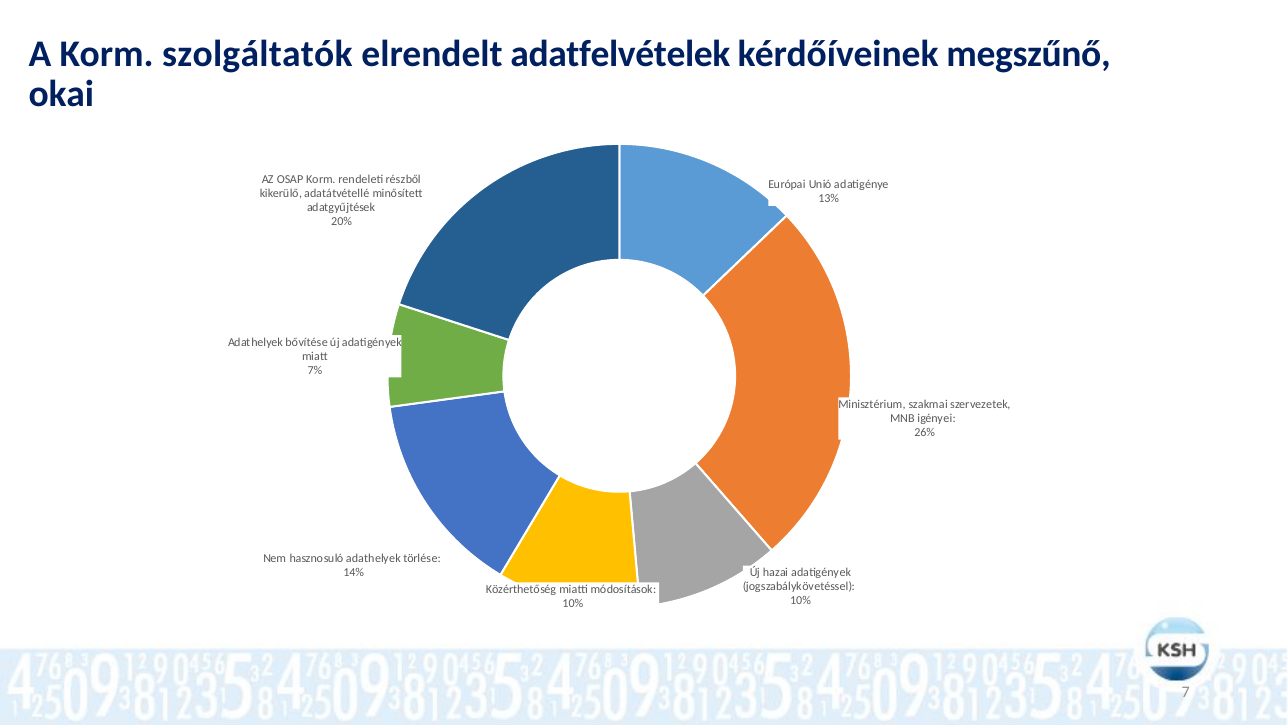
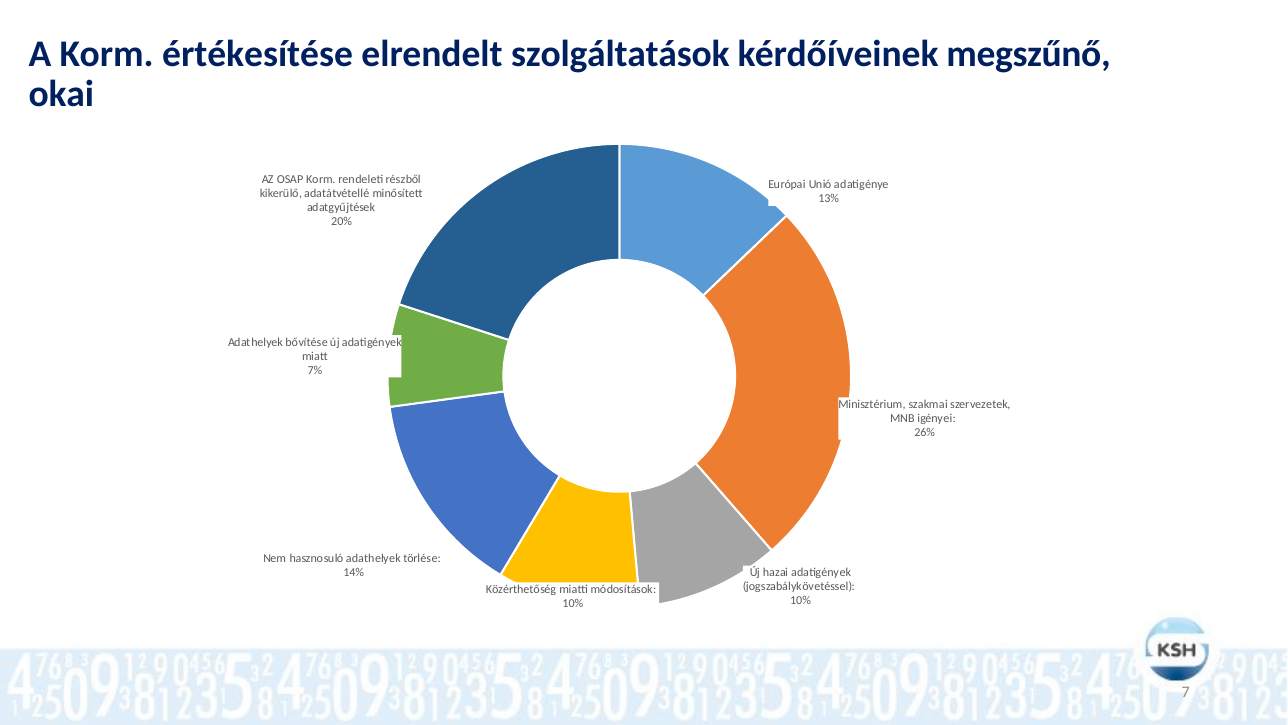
szolgáltatók: szolgáltatók -> értékesítése (258, 54)
adatfelvételek: adatfelvételek -> szolgáltatások (620, 54)
